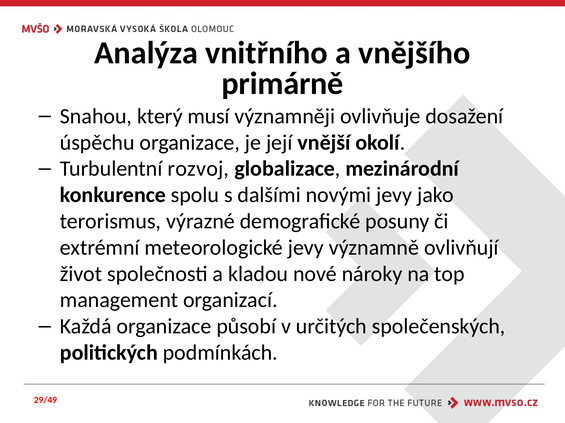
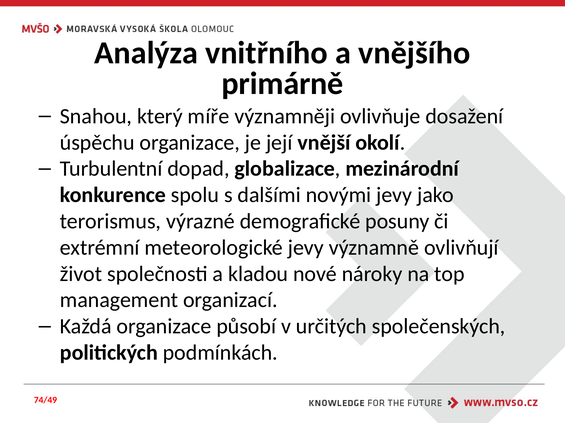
musí: musí -> míře (208, 116)
rozvoj: rozvoj -> dopad (198, 169)
29/49: 29/49 -> 74/49 (45, 401)
